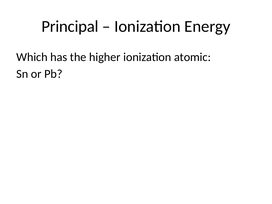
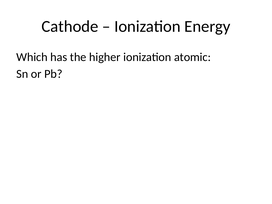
Principal: Principal -> Cathode (70, 26)
